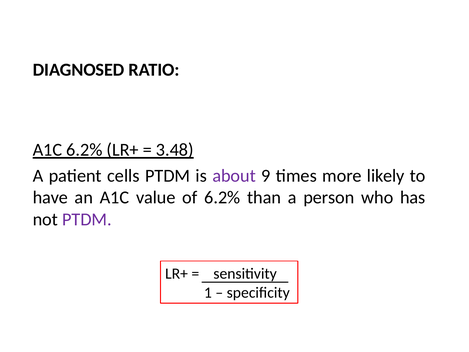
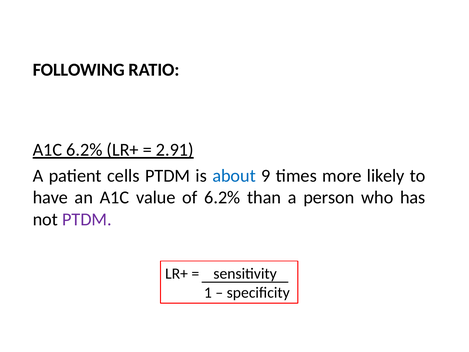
DIAGNOSED: DIAGNOSED -> FOLLOWING (79, 70)
3.48: 3.48 -> 2.91 (175, 150)
about colour: purple -> blue (234, 176)
